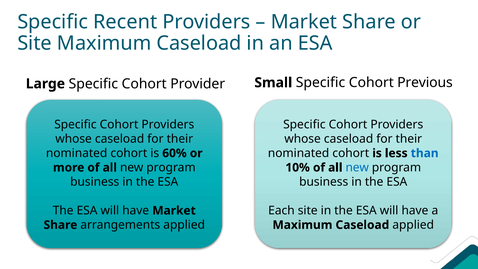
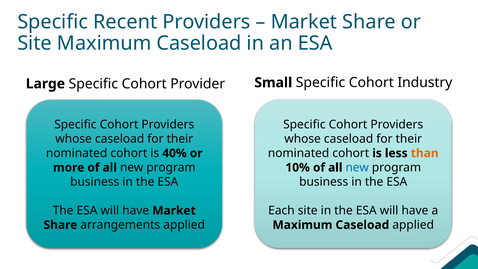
Previous: Previous -> Industry (425, 83)
60%: 60% -> 40% (174, 153)
than colour: blue -> orange (425, 153)
